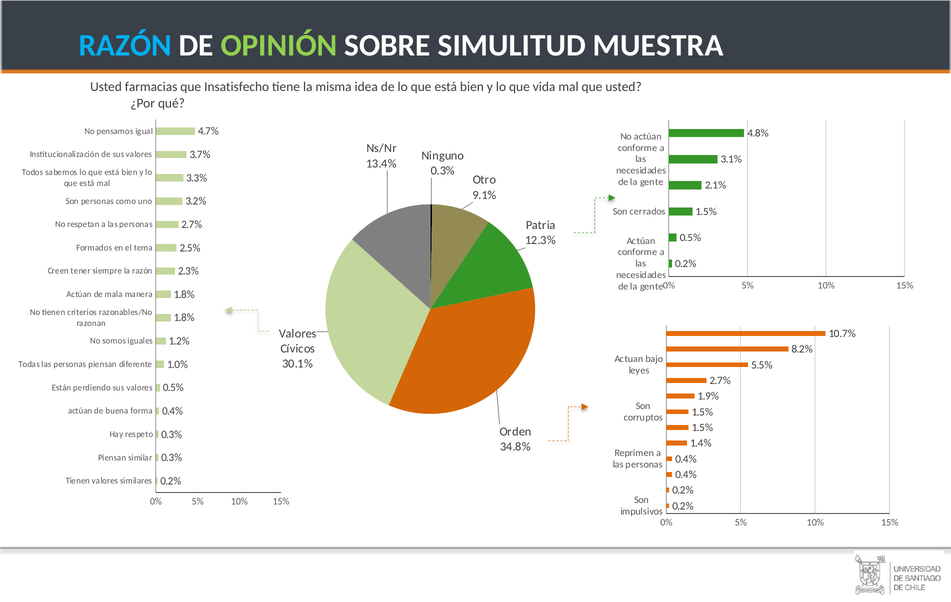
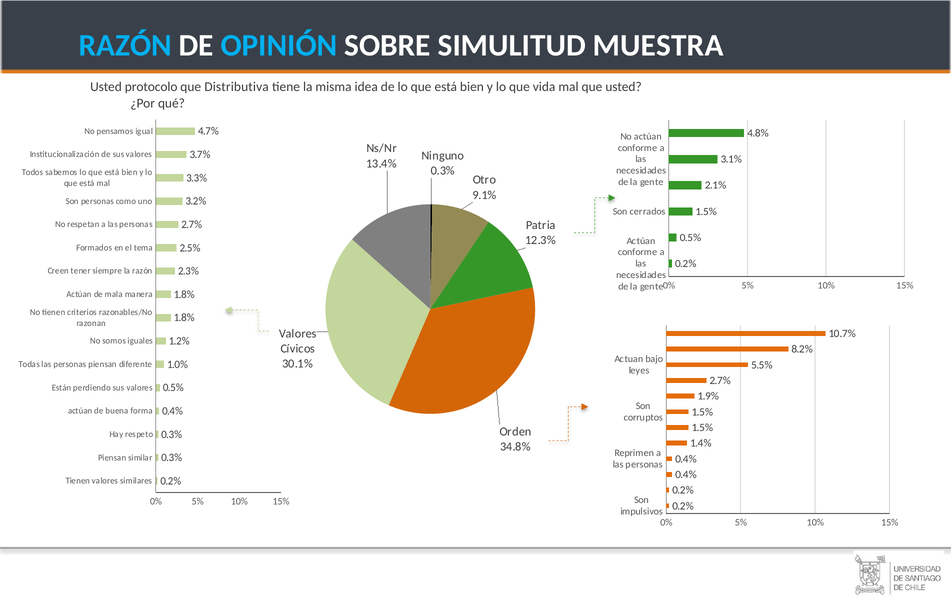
OPINIÓN colour: light green -> light blue (279, 45)
farmacias: farmacias -> protocolo (151, 87)
Insatisfecho: Insatisfecho -> Distributiva (237, 87)
